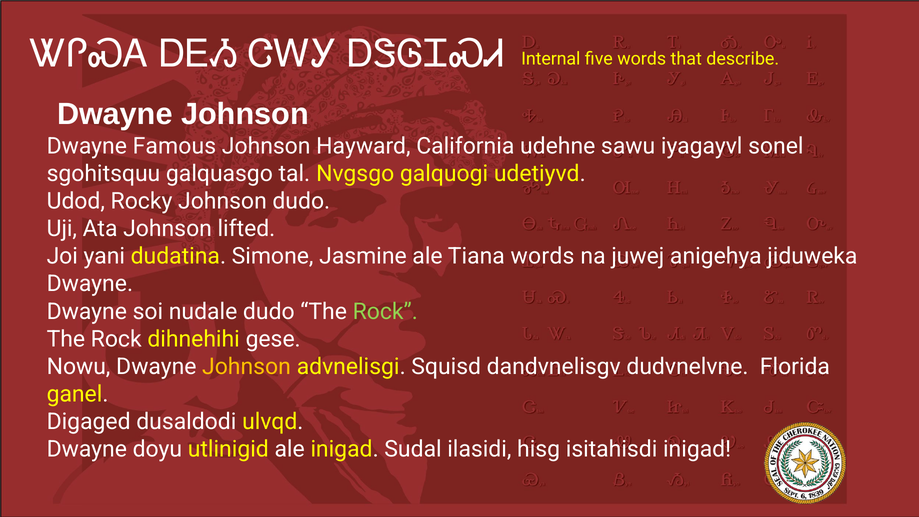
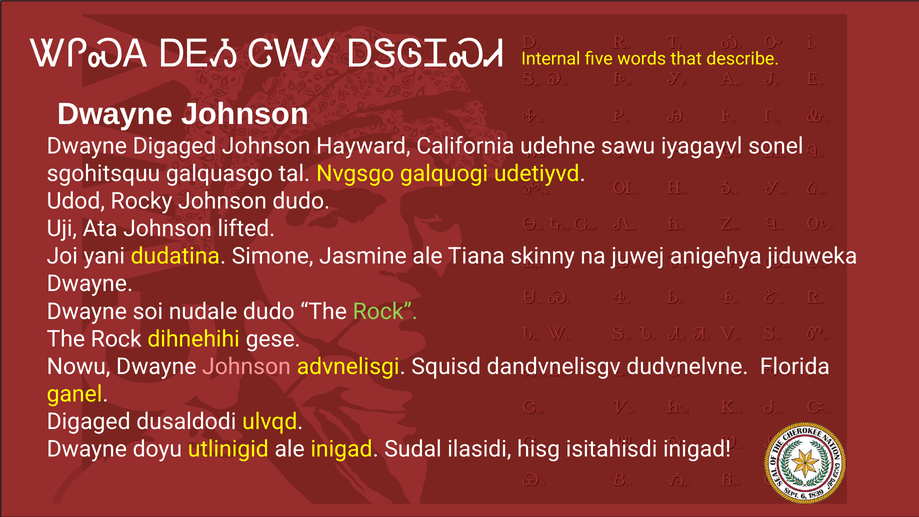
Dwayne Famous: Famous -> Digaged (174, 146)
Tiana words: words -> skinny (543, 256)
Johnson colour: yellow -> pink (246, 367)
